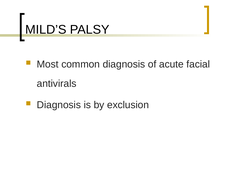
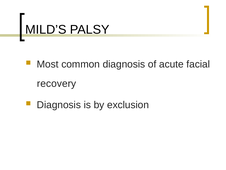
antivirals: antivirals -> recovery (57, 83)
